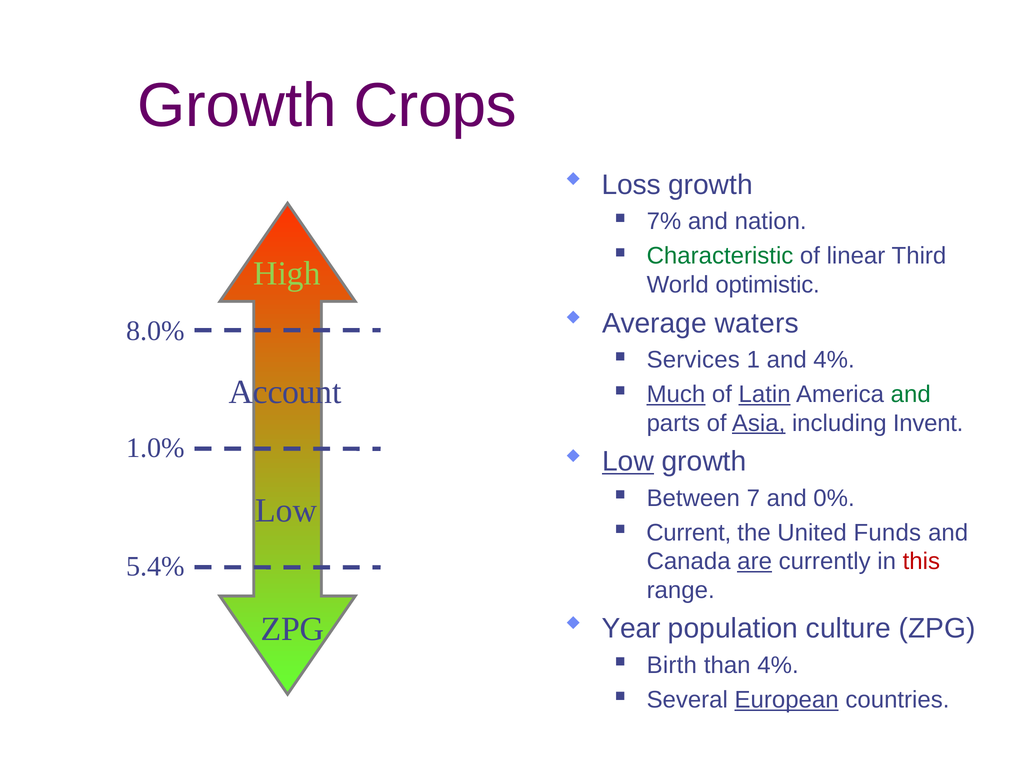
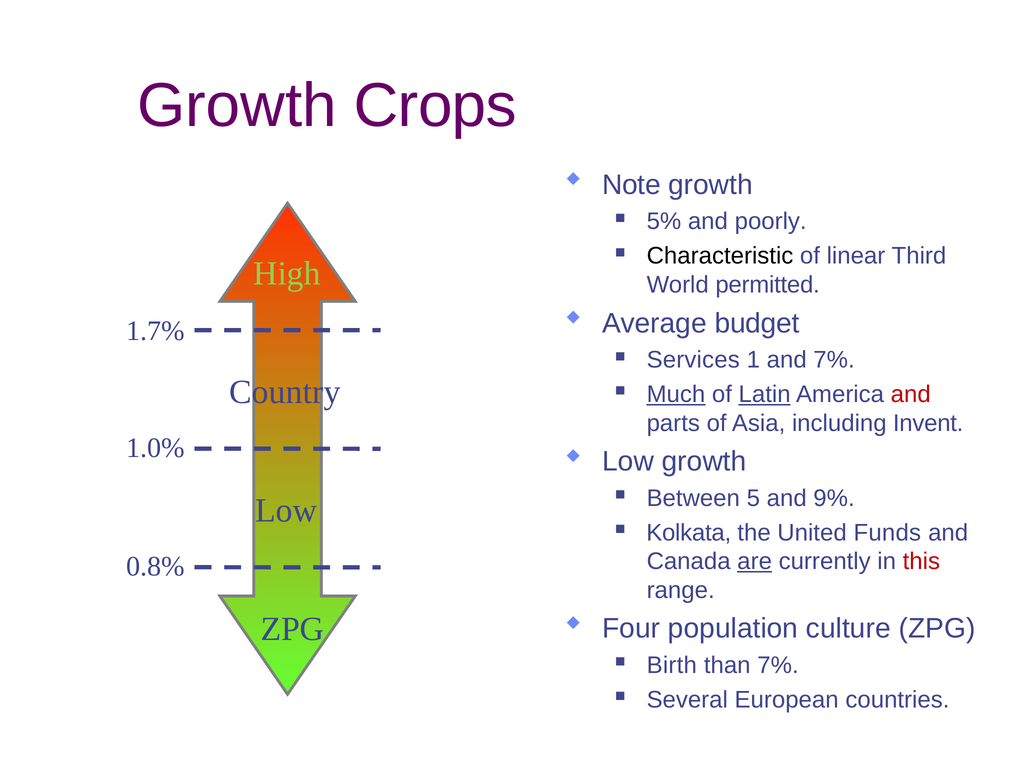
Loss: Loss -> Note (631, 185)
7%: 7% -> 5% (664, 221)
nation: nation -> poorly (771, 221)
Characteristic colour: green -> black (720, 256)
optimistic: optimistic -> permitted (768, 285)
waters: waters -> budget (757, 323)
8.0%: 8.0% -> 1.7% (156, 331)
and 4%: 4% -> 7% (834, 360)
Account: Account -> Country (285, 392)
and colour: green -> red (911, 394)
Asia underline: present -> none (759, 423)
Low underline: present -> none (628, 461)
7: 7 -> 5 (753, 498)
0%: 0% -> 9% (834, 498)
Current: Current -> Kolkata (689, 532)
5.4%: 5.4% -> 0.8% (156, 566)
Year: Year -> Four (631, 628)
than 4%: 4% -> 7% (778, 665)
European underline: present -> none (787, 699)
